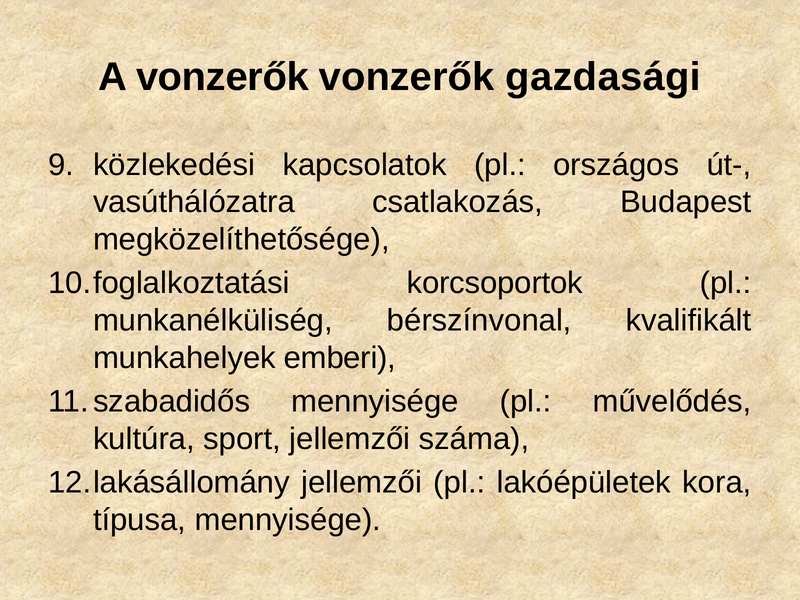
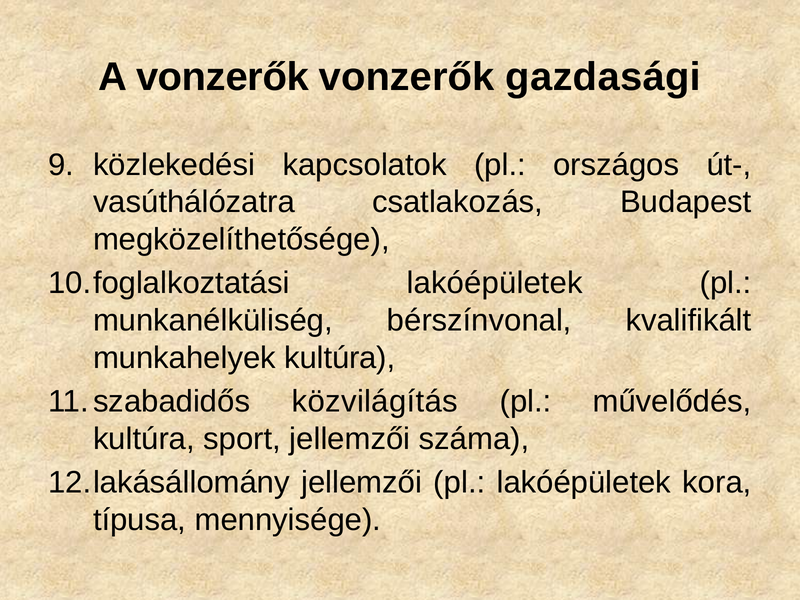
korcsoportok: korcsoportok -> lakóépületek (495, 283)
munkahelyek emberi: emberi -> kultúra (340, 358)
mennyisége: mennyisége -> közvilágítás (375, 401)
